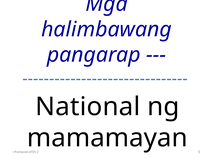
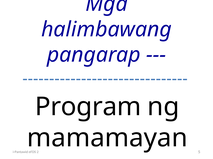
National: National -> Program (88, 107)
